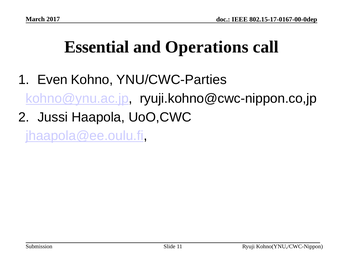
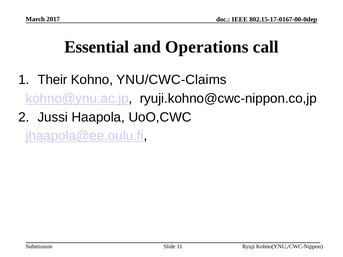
Even: Even -> Their (52, 80)
YNU/CWC-Parties: YNU/CWC-Parties -> YNU/CWC-Claims (172, 80)
